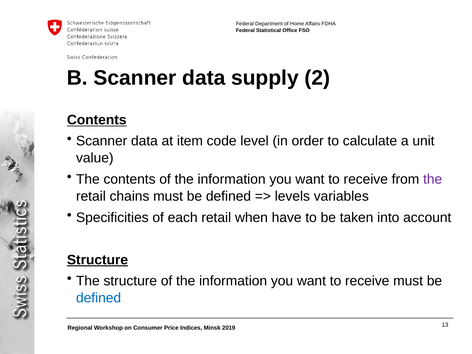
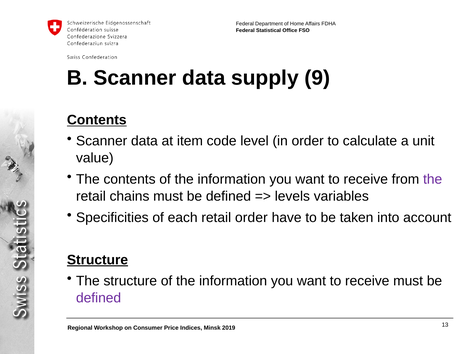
2: 2 -> 9 (317, 78)
retail when: when -> order (251, 217)
defined colour: blue -> purple (99, 298)
